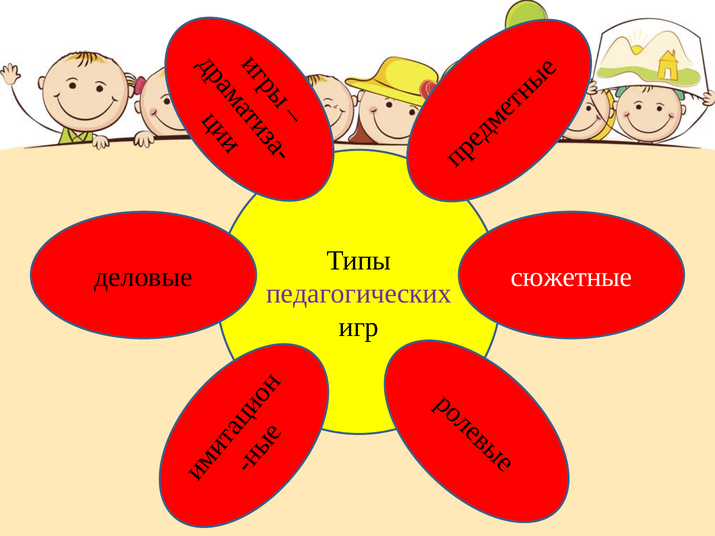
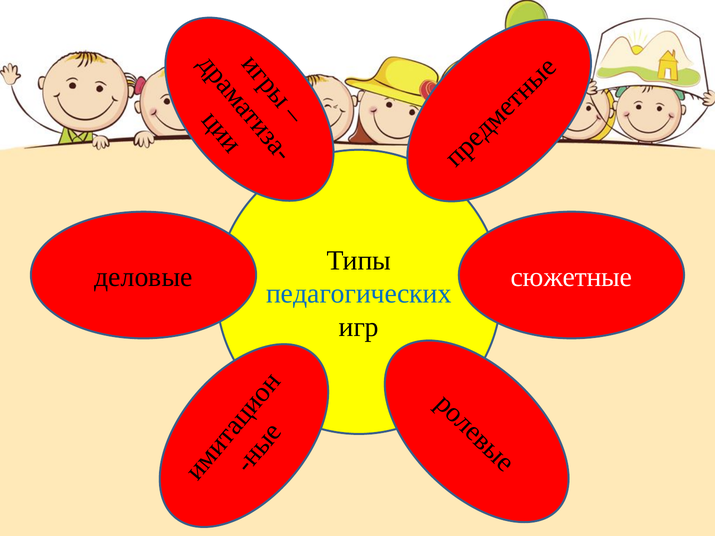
педагогических colour: purple -> blue (359, 294)
